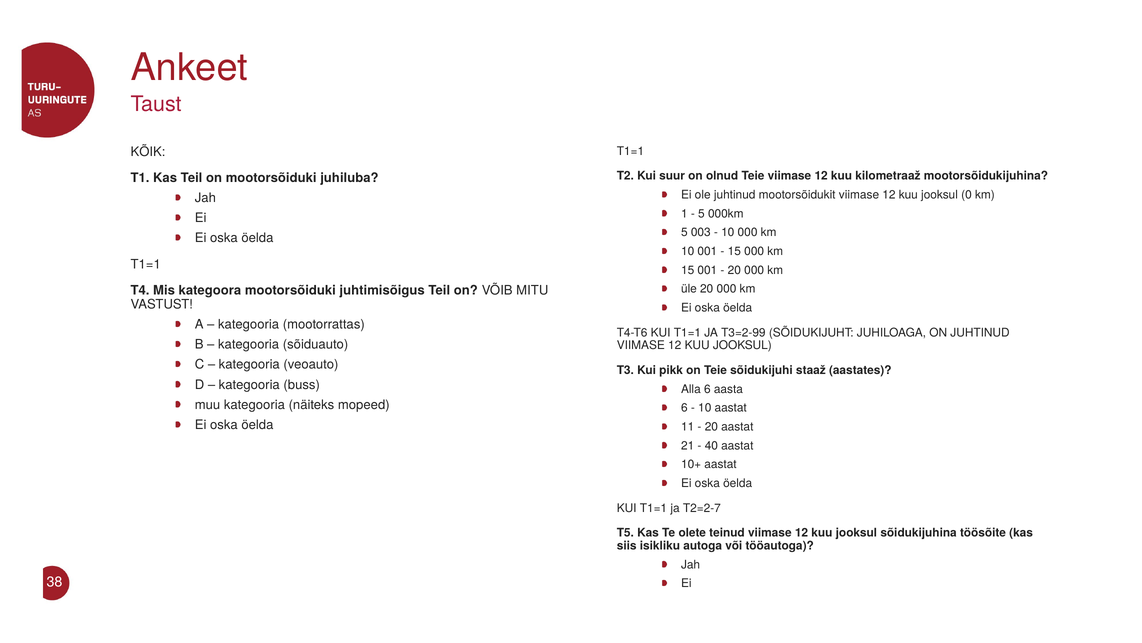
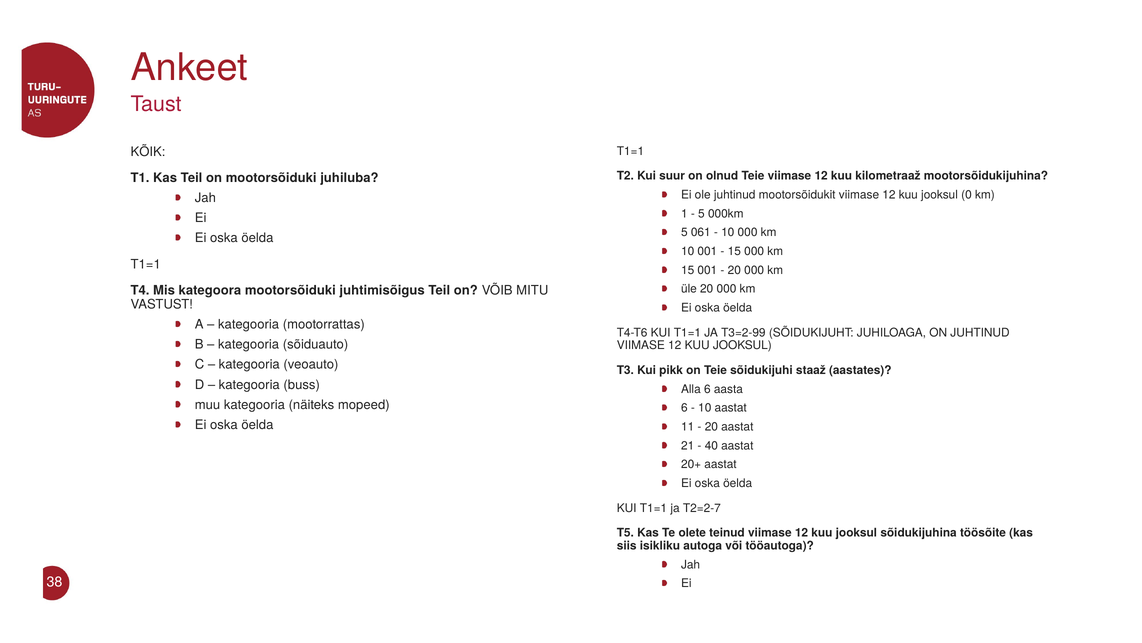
003: 003 -> 061 (701, 232)
10+: 10+ -> 20+ (691, 464)
